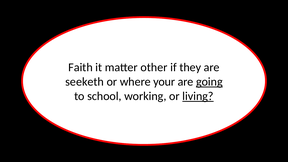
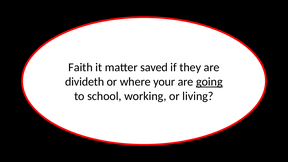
other: other -> saved (154, 67)
seeketh: seeketh -> divideth (85, 82)
living underline: present -> none (198, 96)
